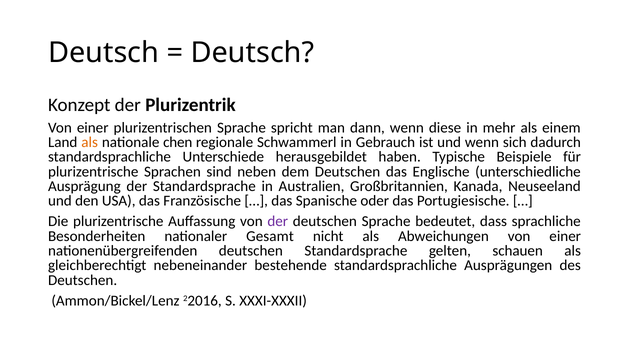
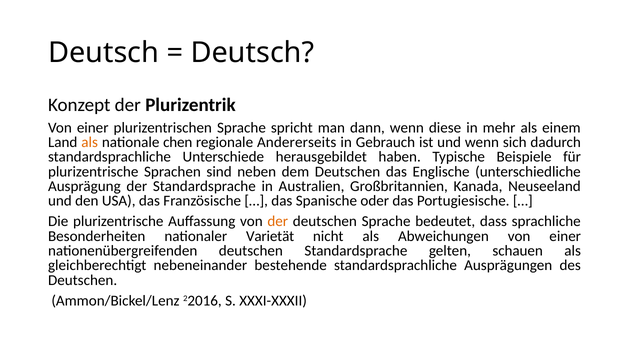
Schwammerl: Schwammerl -> Andererseits (297, 143)
der colour: purple -> orange (278, 222)
Gesamt: Gesamt -> Varietät (270, 236)
